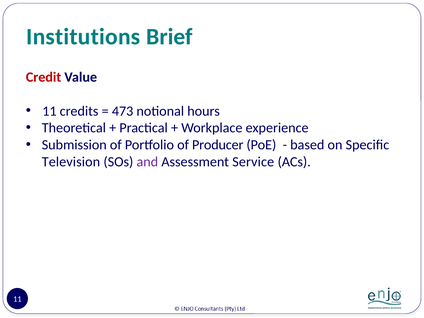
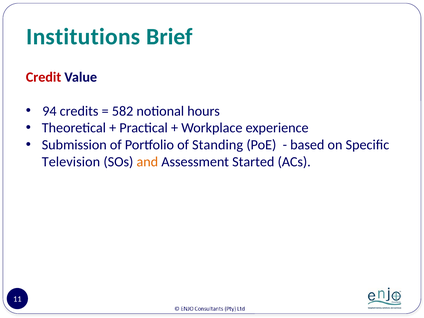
11: 11 -> 94 (49, 111)
473: 473 -> 582 (123, 111)
Producer: Producer -> Standing (218, 145)
and colour: purple -> orange (147, 162)
Service: Service -> Started (253, 162)
